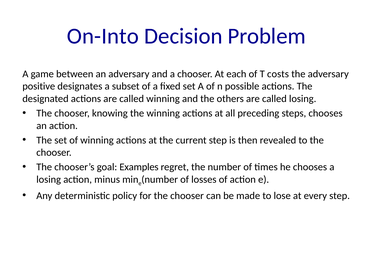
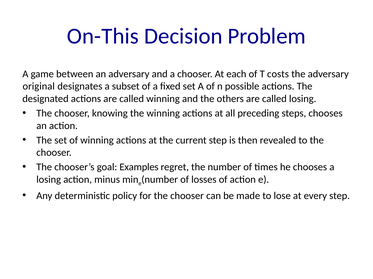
On-Into: On-Into -> On-This (103, 36)
positive: positive -> original (39, 87)
